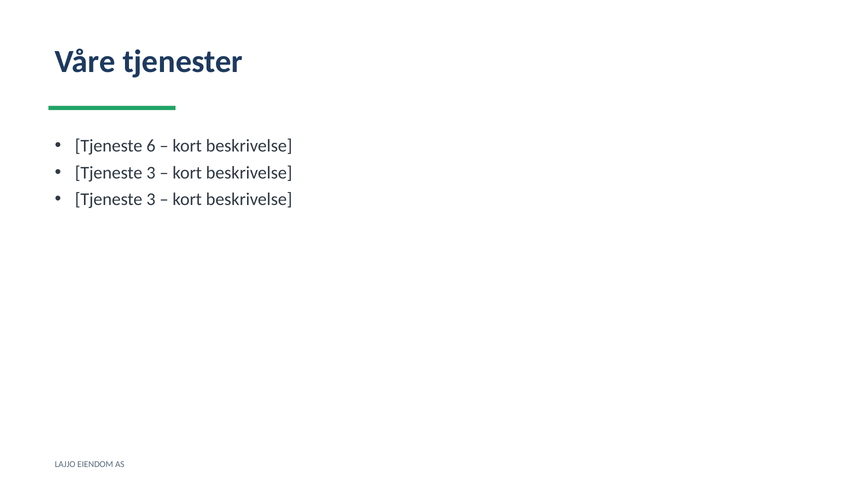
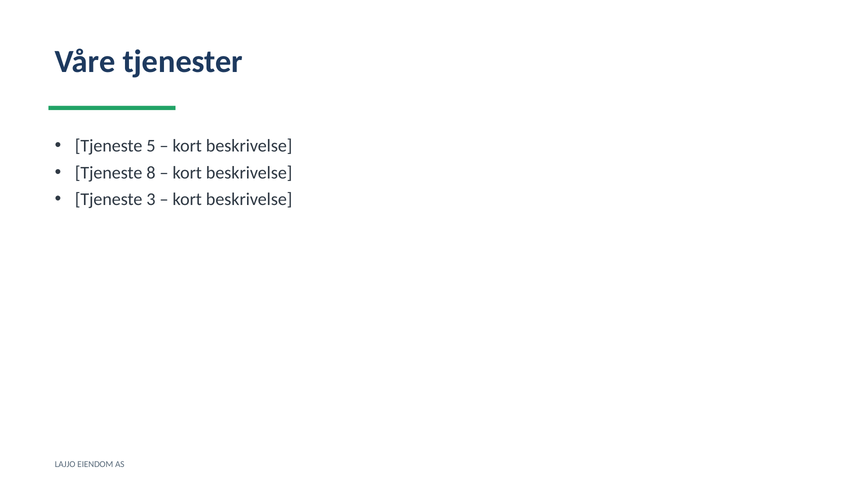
6: 6 -> 5 (151, 146)
3: 3 -> 8 (151, 173)
